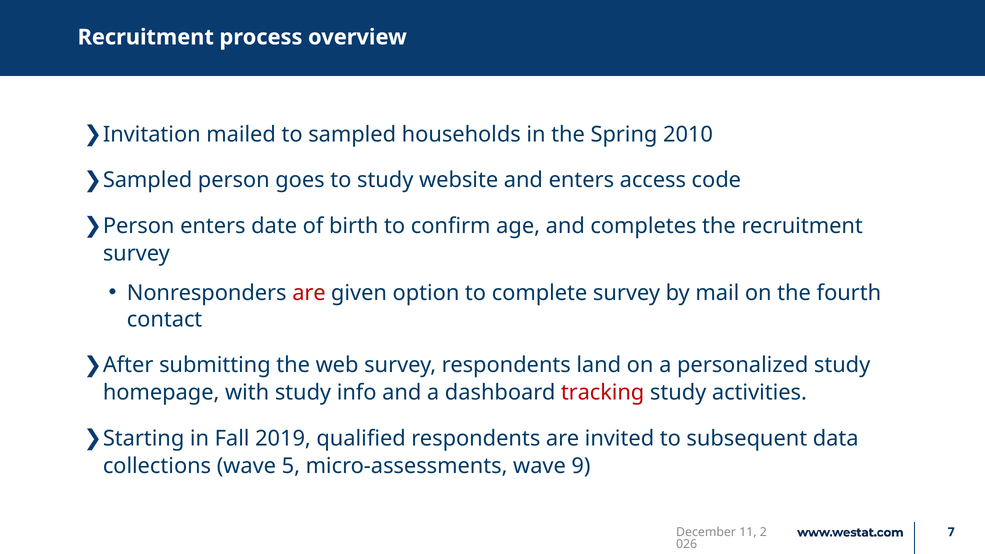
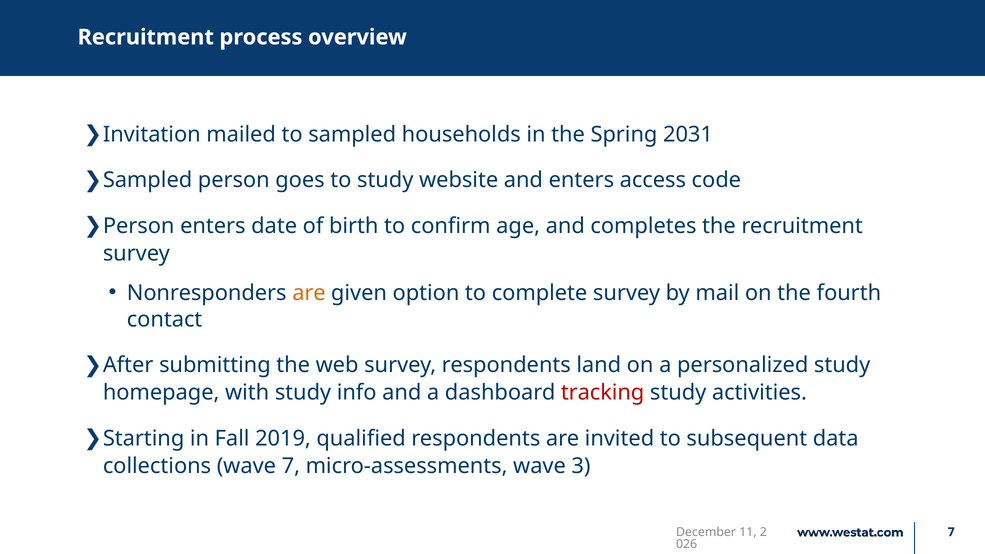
2010: 2010 -> 2031 (688, 134)
are colour: red -> orange (309, 293)
wave 5: 5 -> 7 (291, 466)
9: 9 -> 3 (581, 466)
